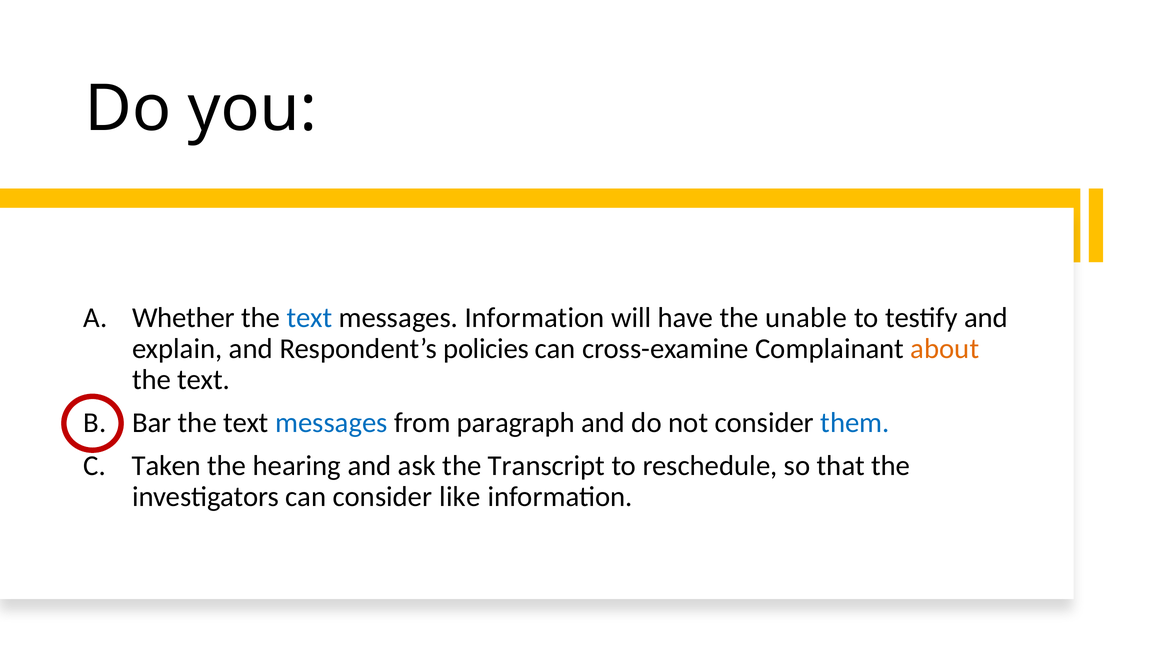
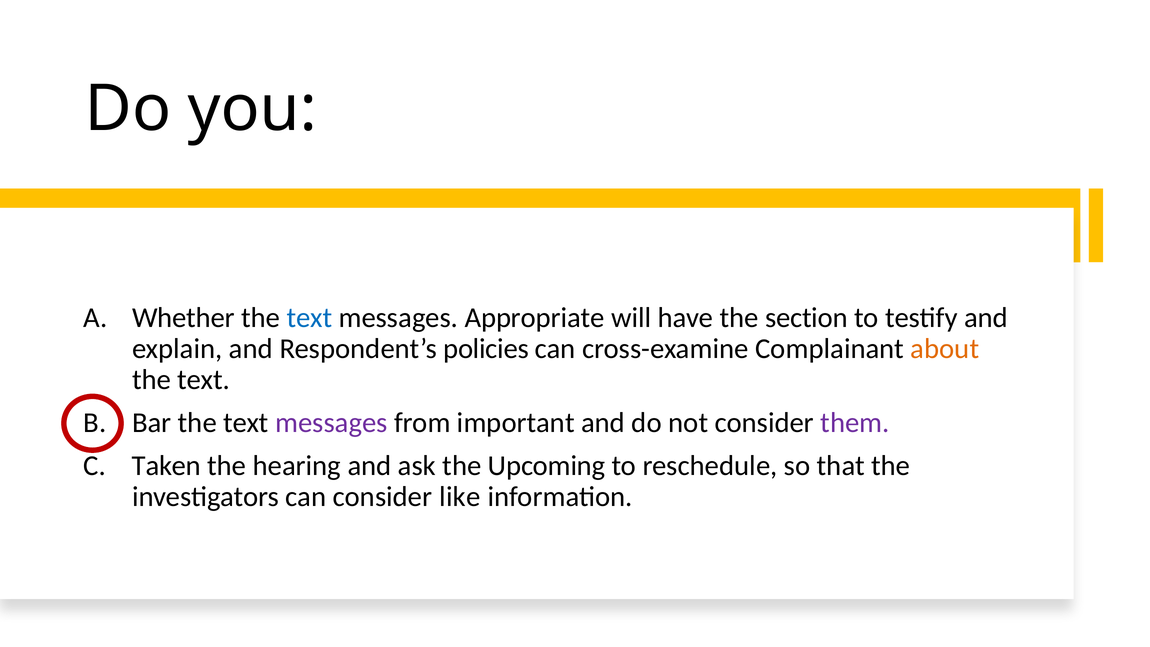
messages Information: Information -> Appropriate (535, 317)
unable: unable -> section (806, 317)
messages colour: blue -> purple (331, 423)
paragraph: paragraph -> important (516, 423)
them colour: blue -> purple (855, 423)
Transcript: Transcript -> Upcoming (547, 466)
